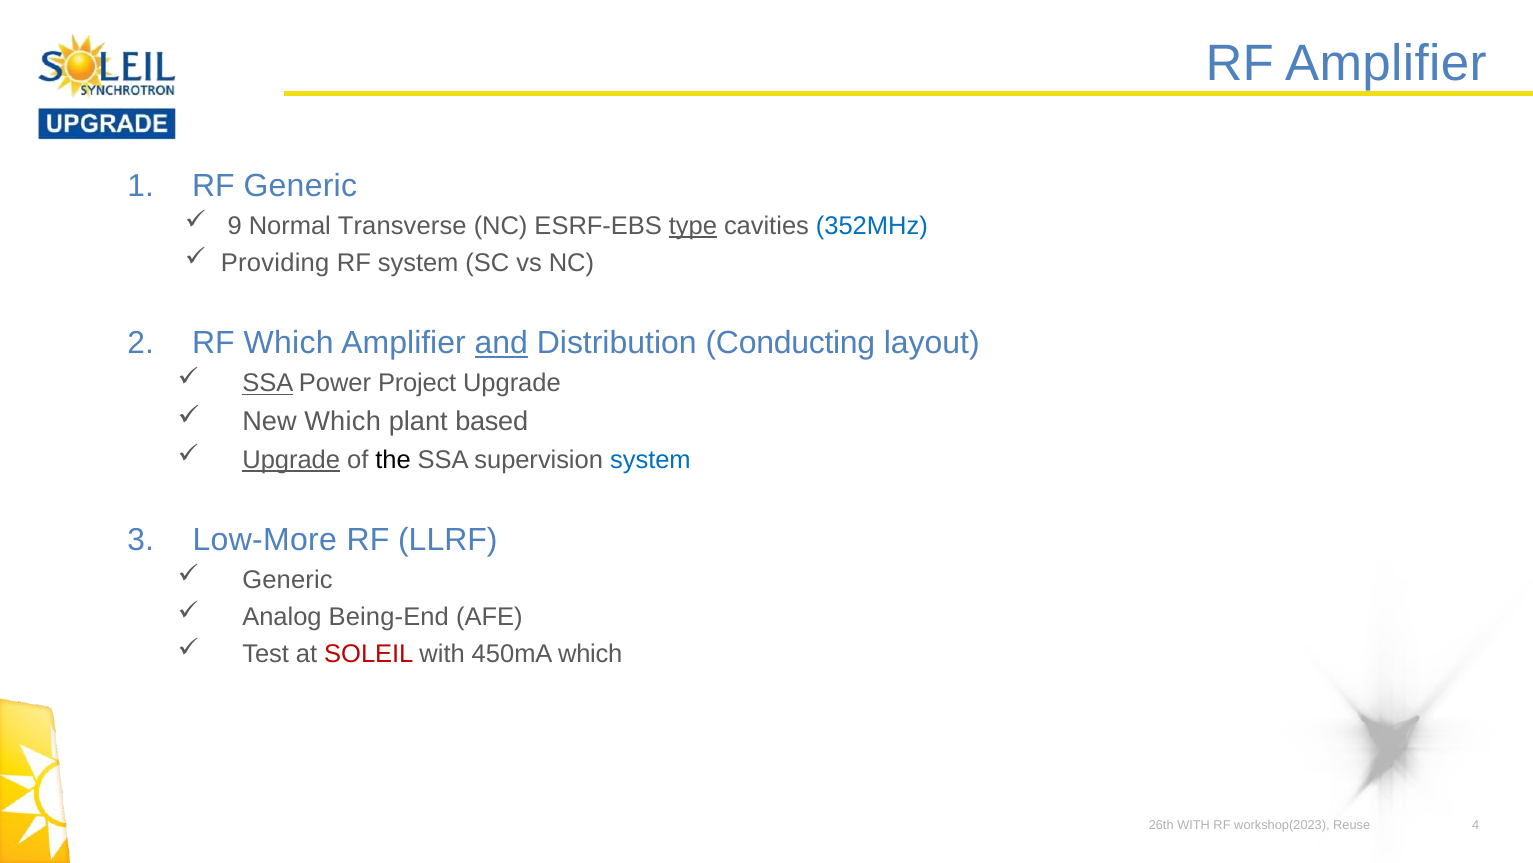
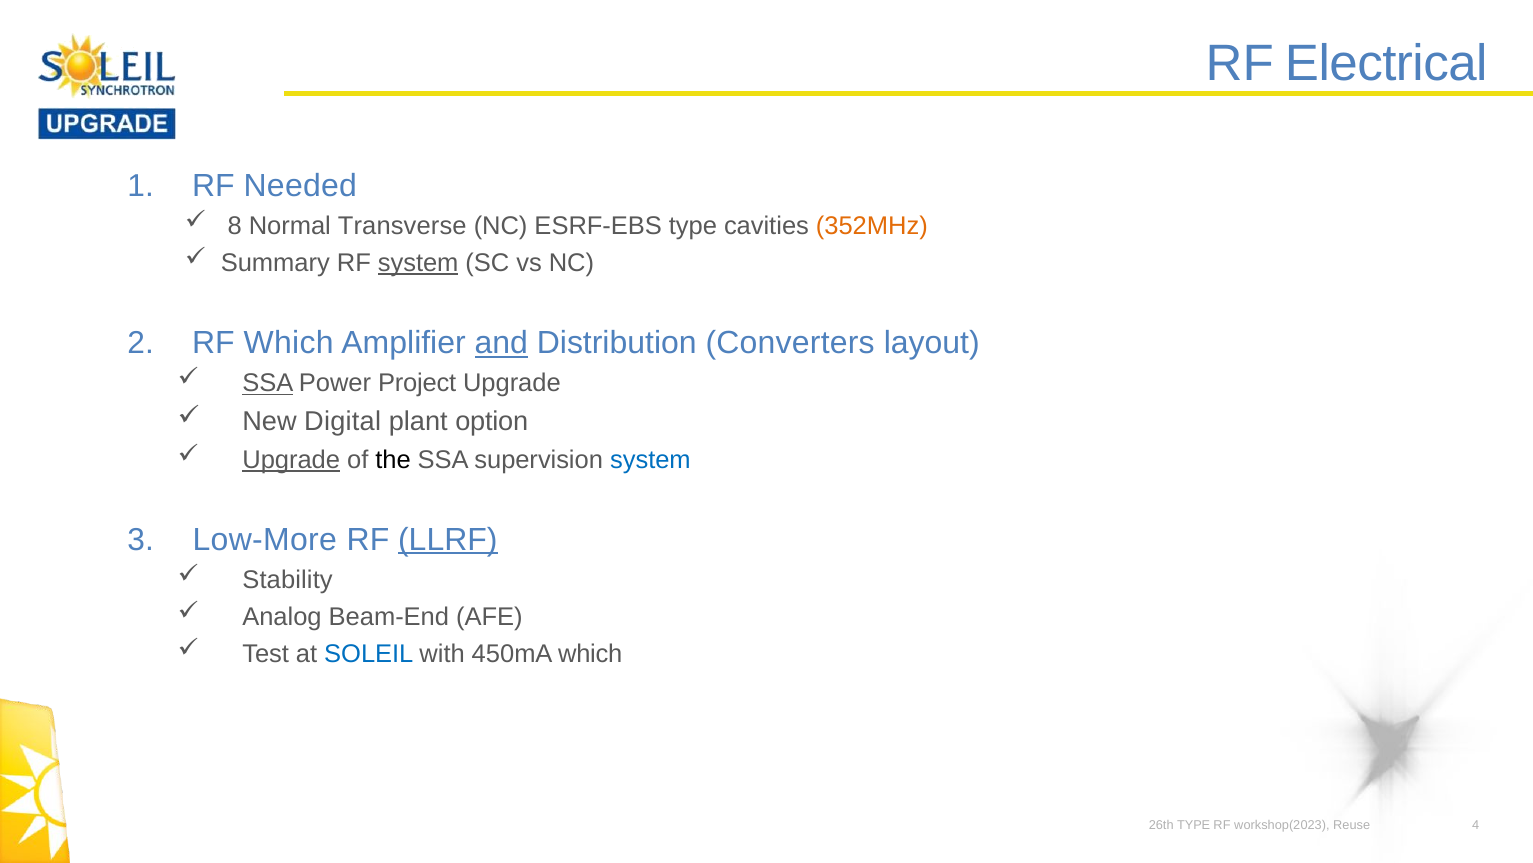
RF Amplifier: Amplifier -> Electrical (1386, 64)
RF Generic: Generic -> Needed (300, 186)
9: 9 -> 8 (235, 226)
type underline: present -> none (693, 226)
352MHz colour: blue -> orange (872, 226)
Providing: Providing -> Summary (275, 263)
system underline: none -> present (418, 263)
Conducting: Conducting -> Converters (790, 343)
New Which: Which -> Digital (343, 422)
based: based -> option (492, 422)
LLRF underline: none -> present (448, 539)
Generic: Generic -> Stability (288, 579)
Being-End: Being-End -> Beam-End (389, 616)
SOLEIL colour: red -> blue (369, 653)
26th WITH: WITH -> TYPE (1194, 825)
